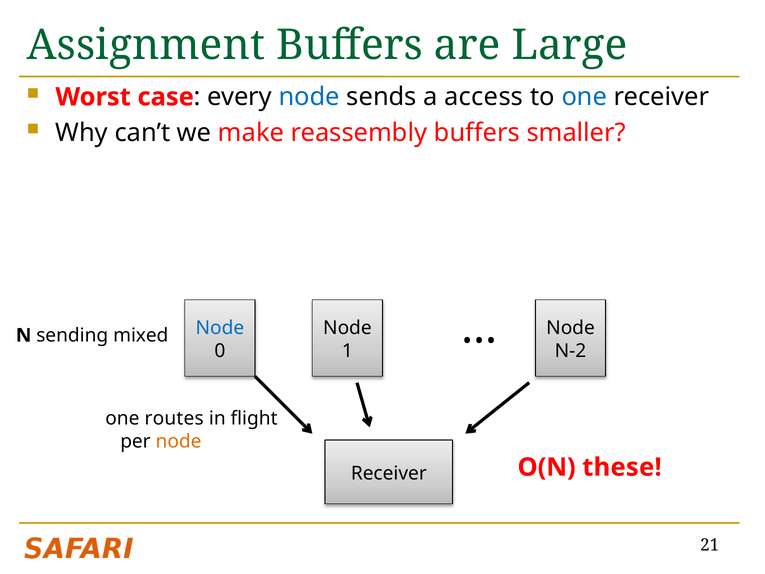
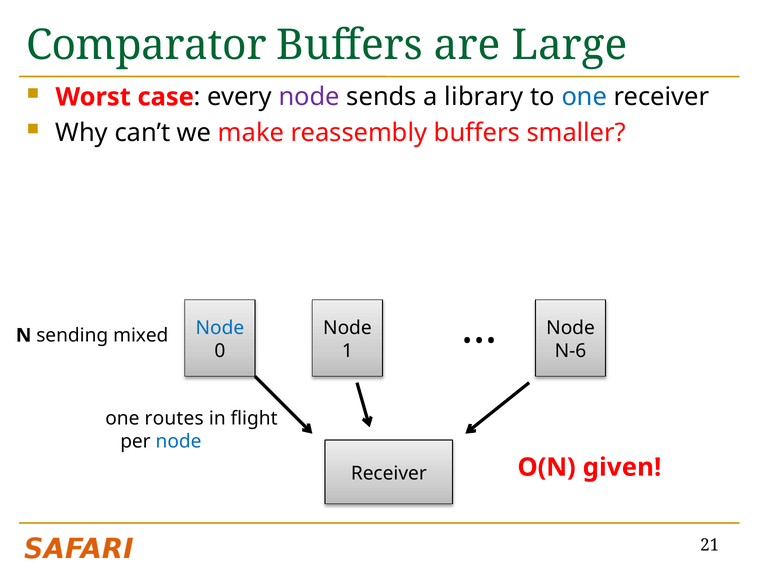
Assignment: Assignment -> Comparator (146, 45)
node colour: blue -> purple (309, 97)
access: access -> library (484, 97)
N-2: N-2 -> N-6 (570, 351)
node colour: orange -> blue (179, 441)
these: these -> given (622, 467)
